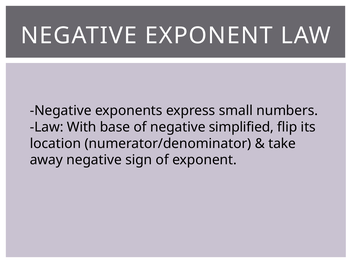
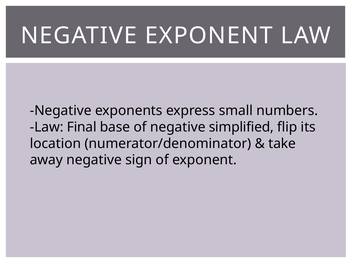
With: With -> Final (82, 127)
